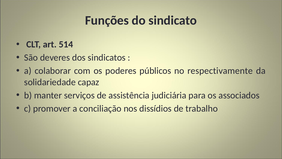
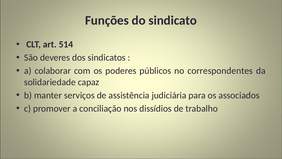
respectivamente: respectivamente -> correspondentes (220, 71)
